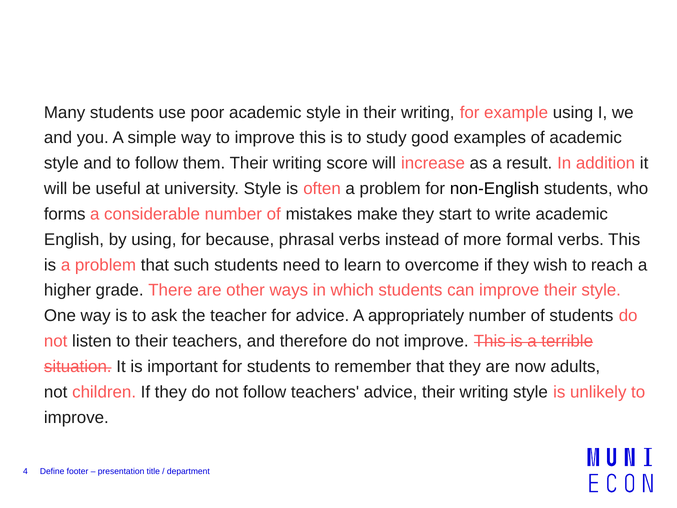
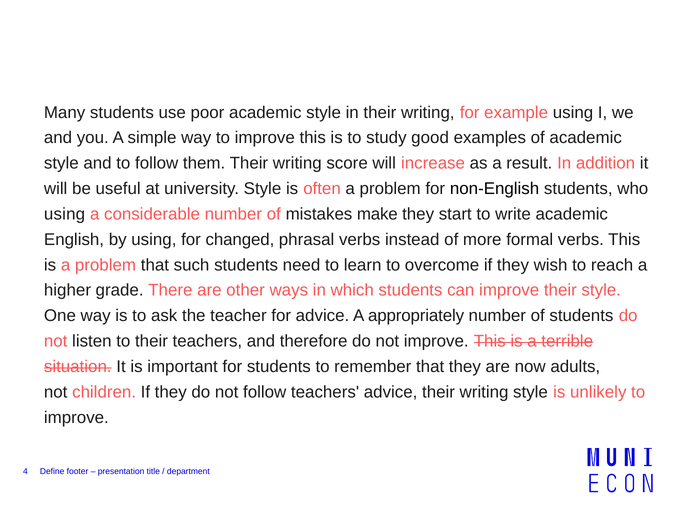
forms: forms -> using (65, 214)
because: because -> changed (240, 239)
